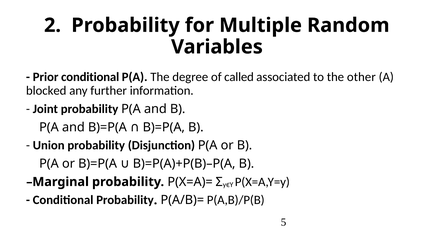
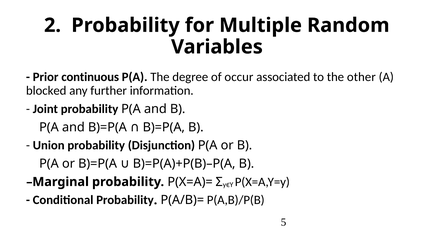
Prior conditional: conditional -> continuous (90, 77)
called: called -> occur (239, 77)
